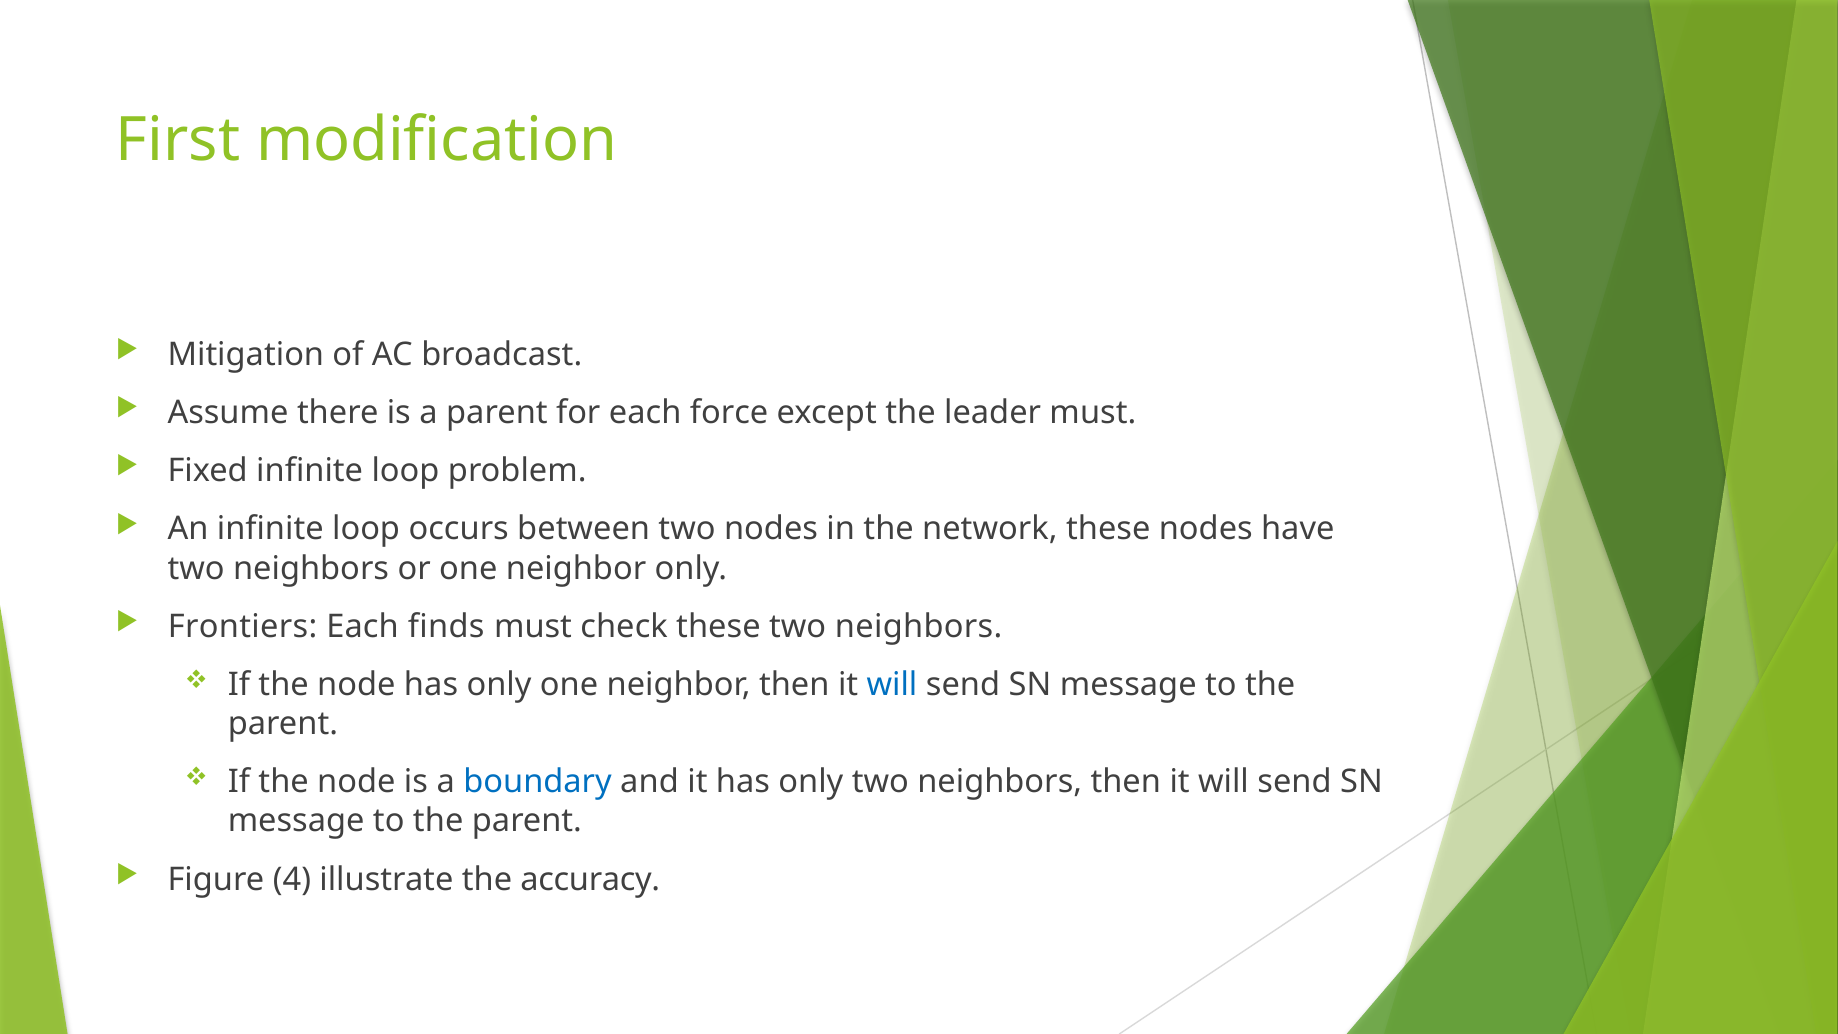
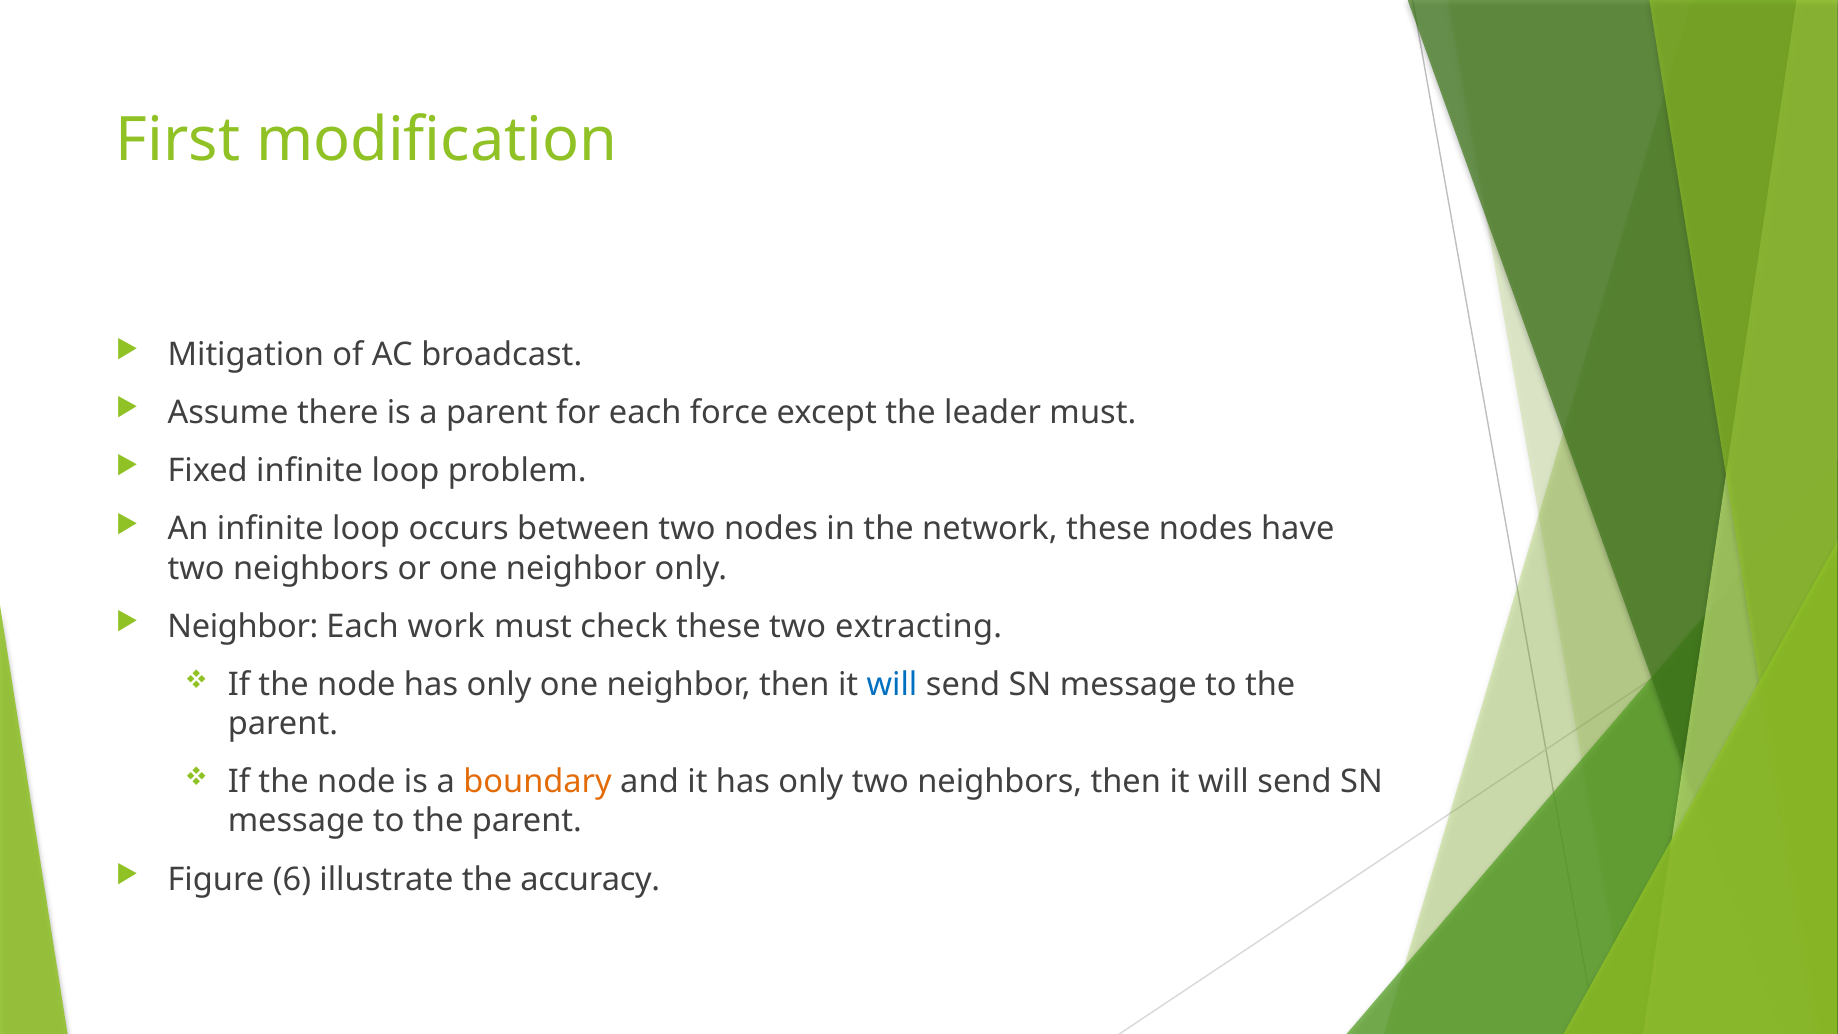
Frontiers: Frontiers -> Neighbor (243, 626)
finds: finds -> work (446, 626)
these two neighbors: neighbors -> extracting (919, 626)
boundary colour: blue -> orange (538, 782)
4: 4 -> 6 (292, 879)
